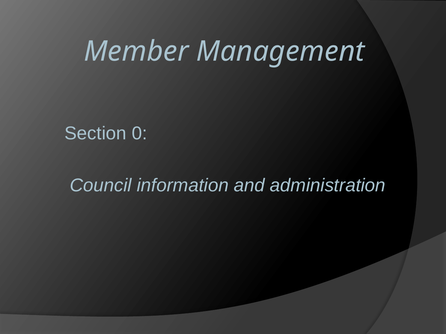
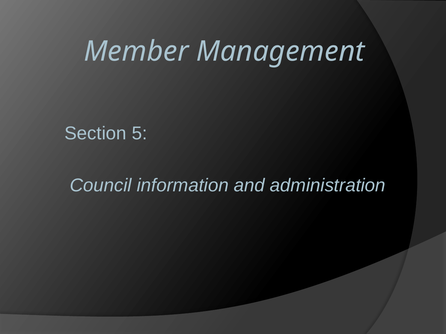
0: 0 -> 5 (139, 134)
